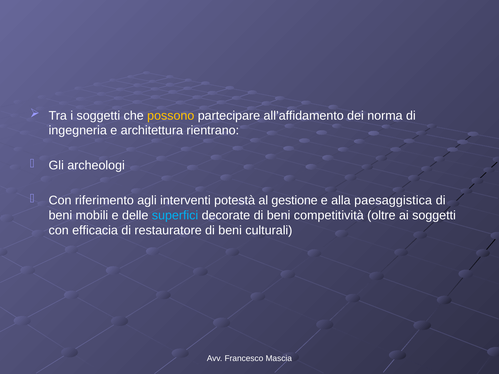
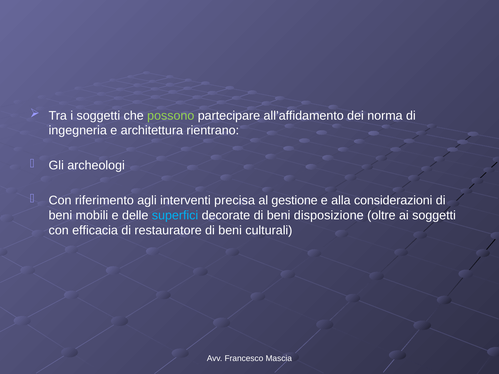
possono colour: yellow -> light green (171, 116)
potestà: potestà -> precisa (235, 200)
paesaggistica: paesaggistica -> considerazioni (393, 200)
competitività: competitività -> disposizione (329, 215)
